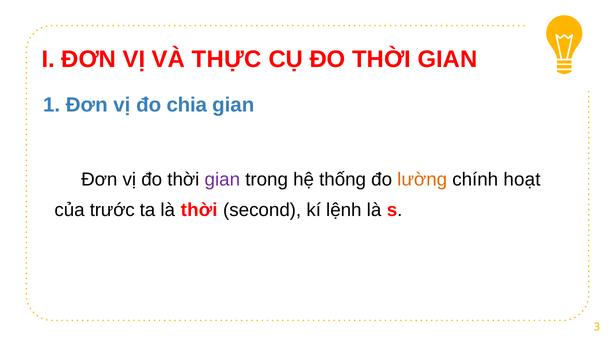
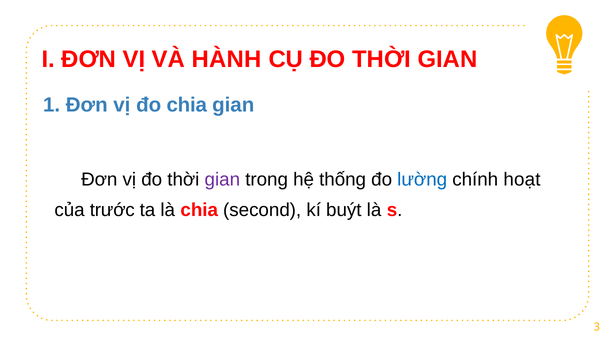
THỰC: THỰC -> HÀNH (227, 59)
lường colour: orange -> blue (422, 180)
là thời: thời -> chia (199, 210)
lệnh: lệnh -> buýt (344, 210)
